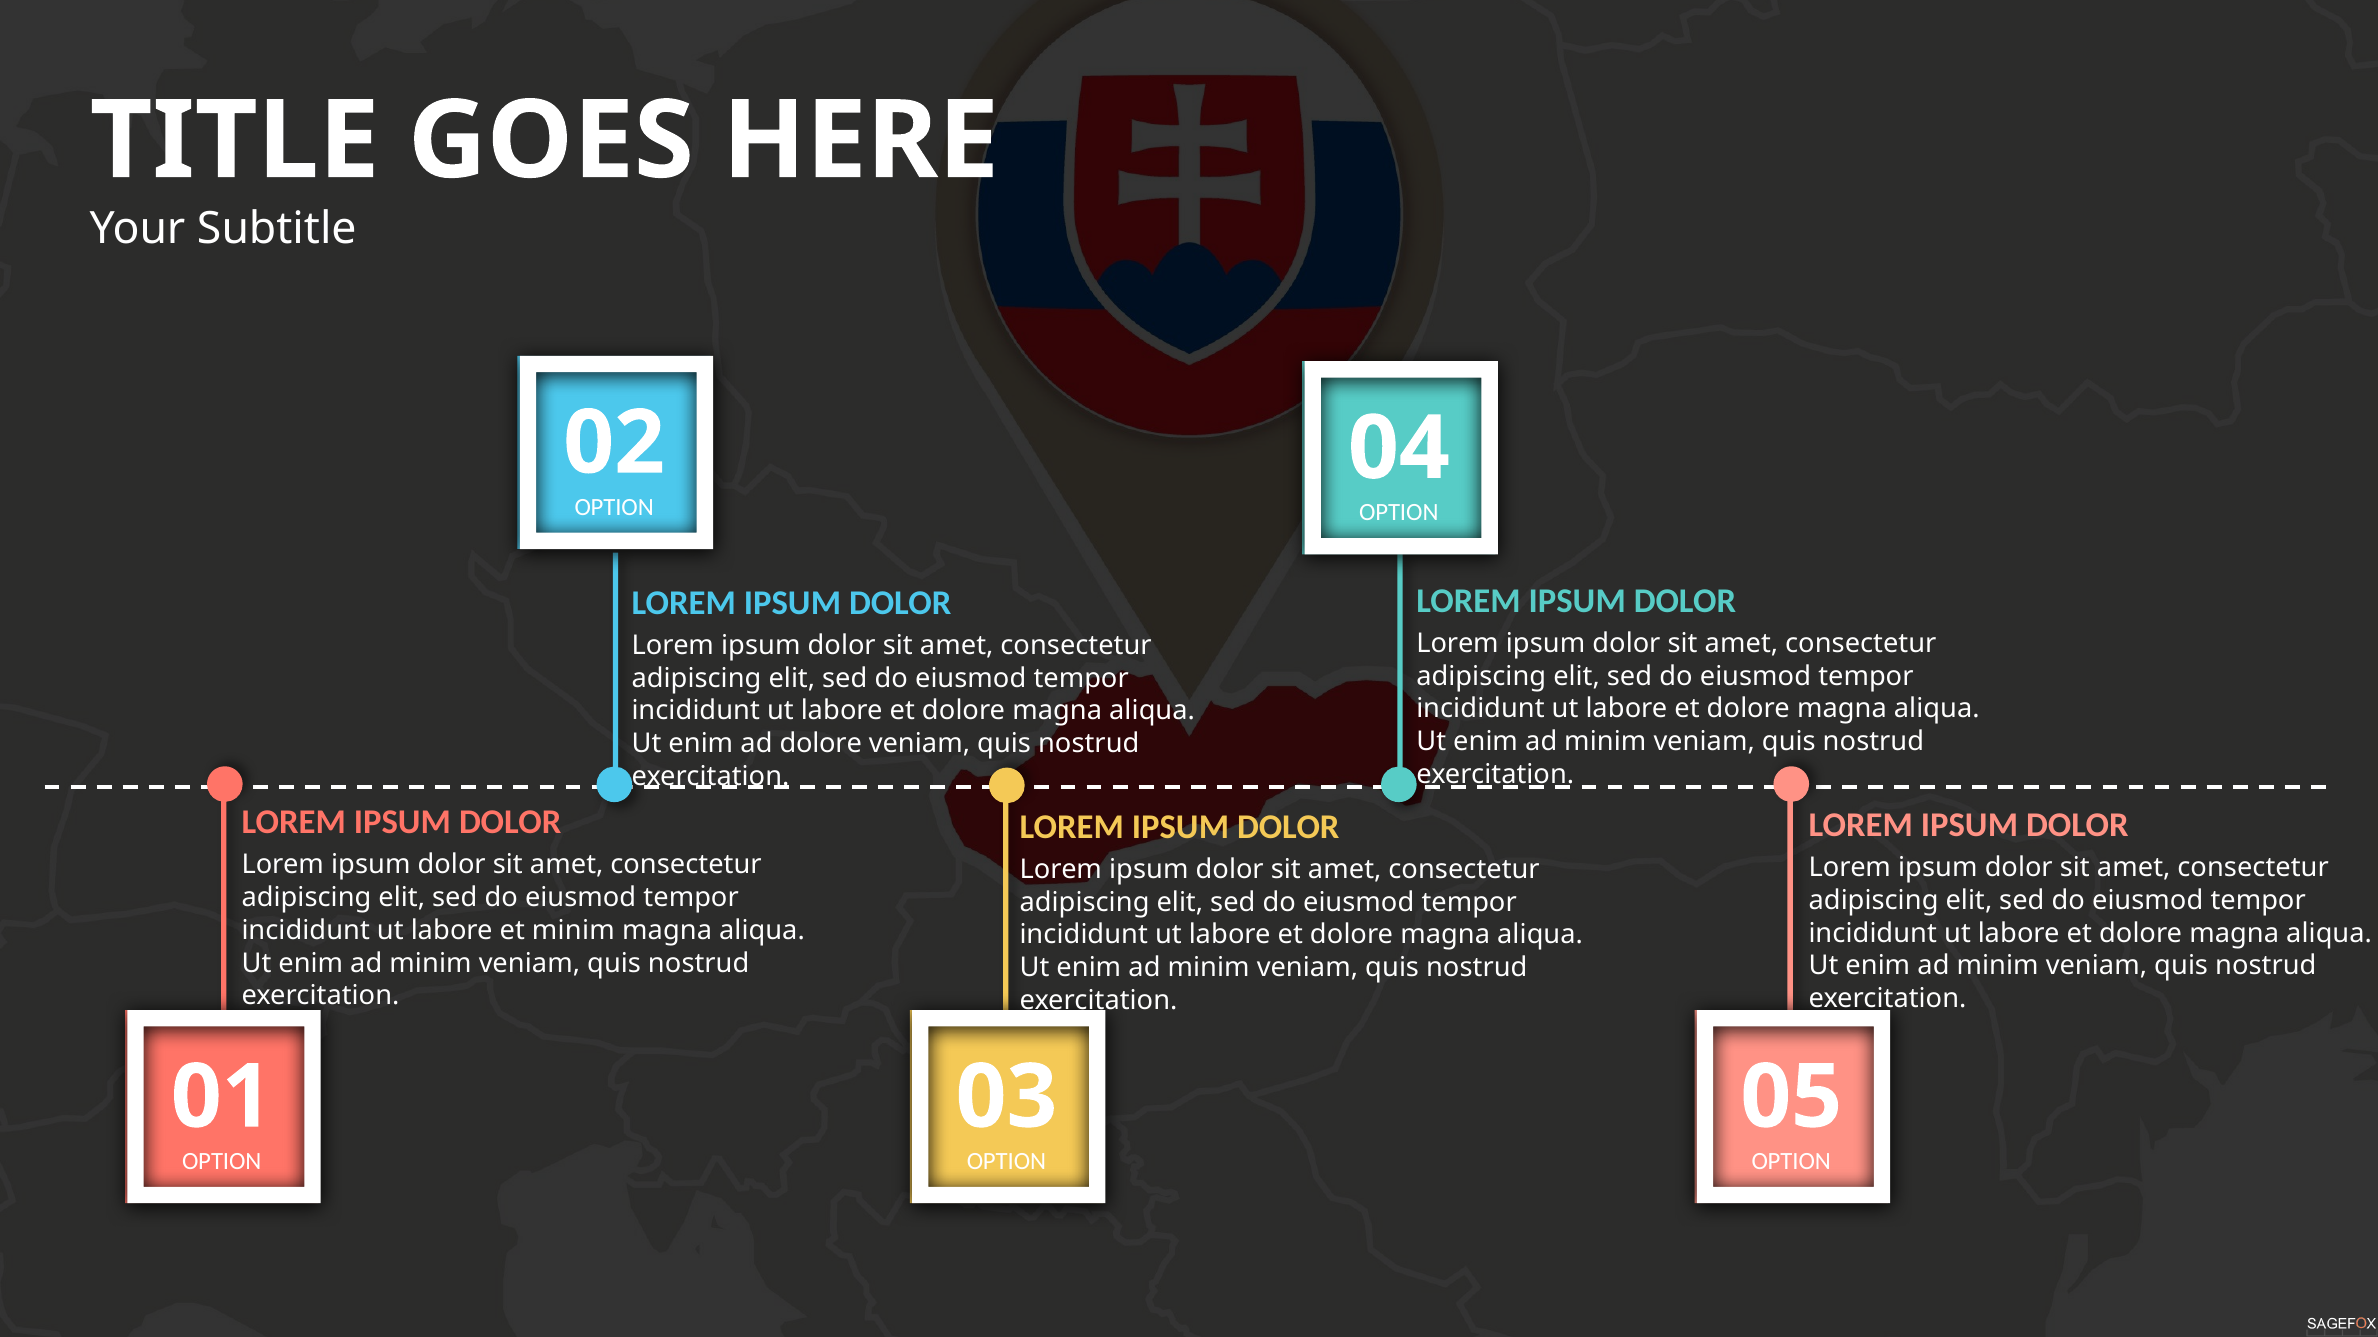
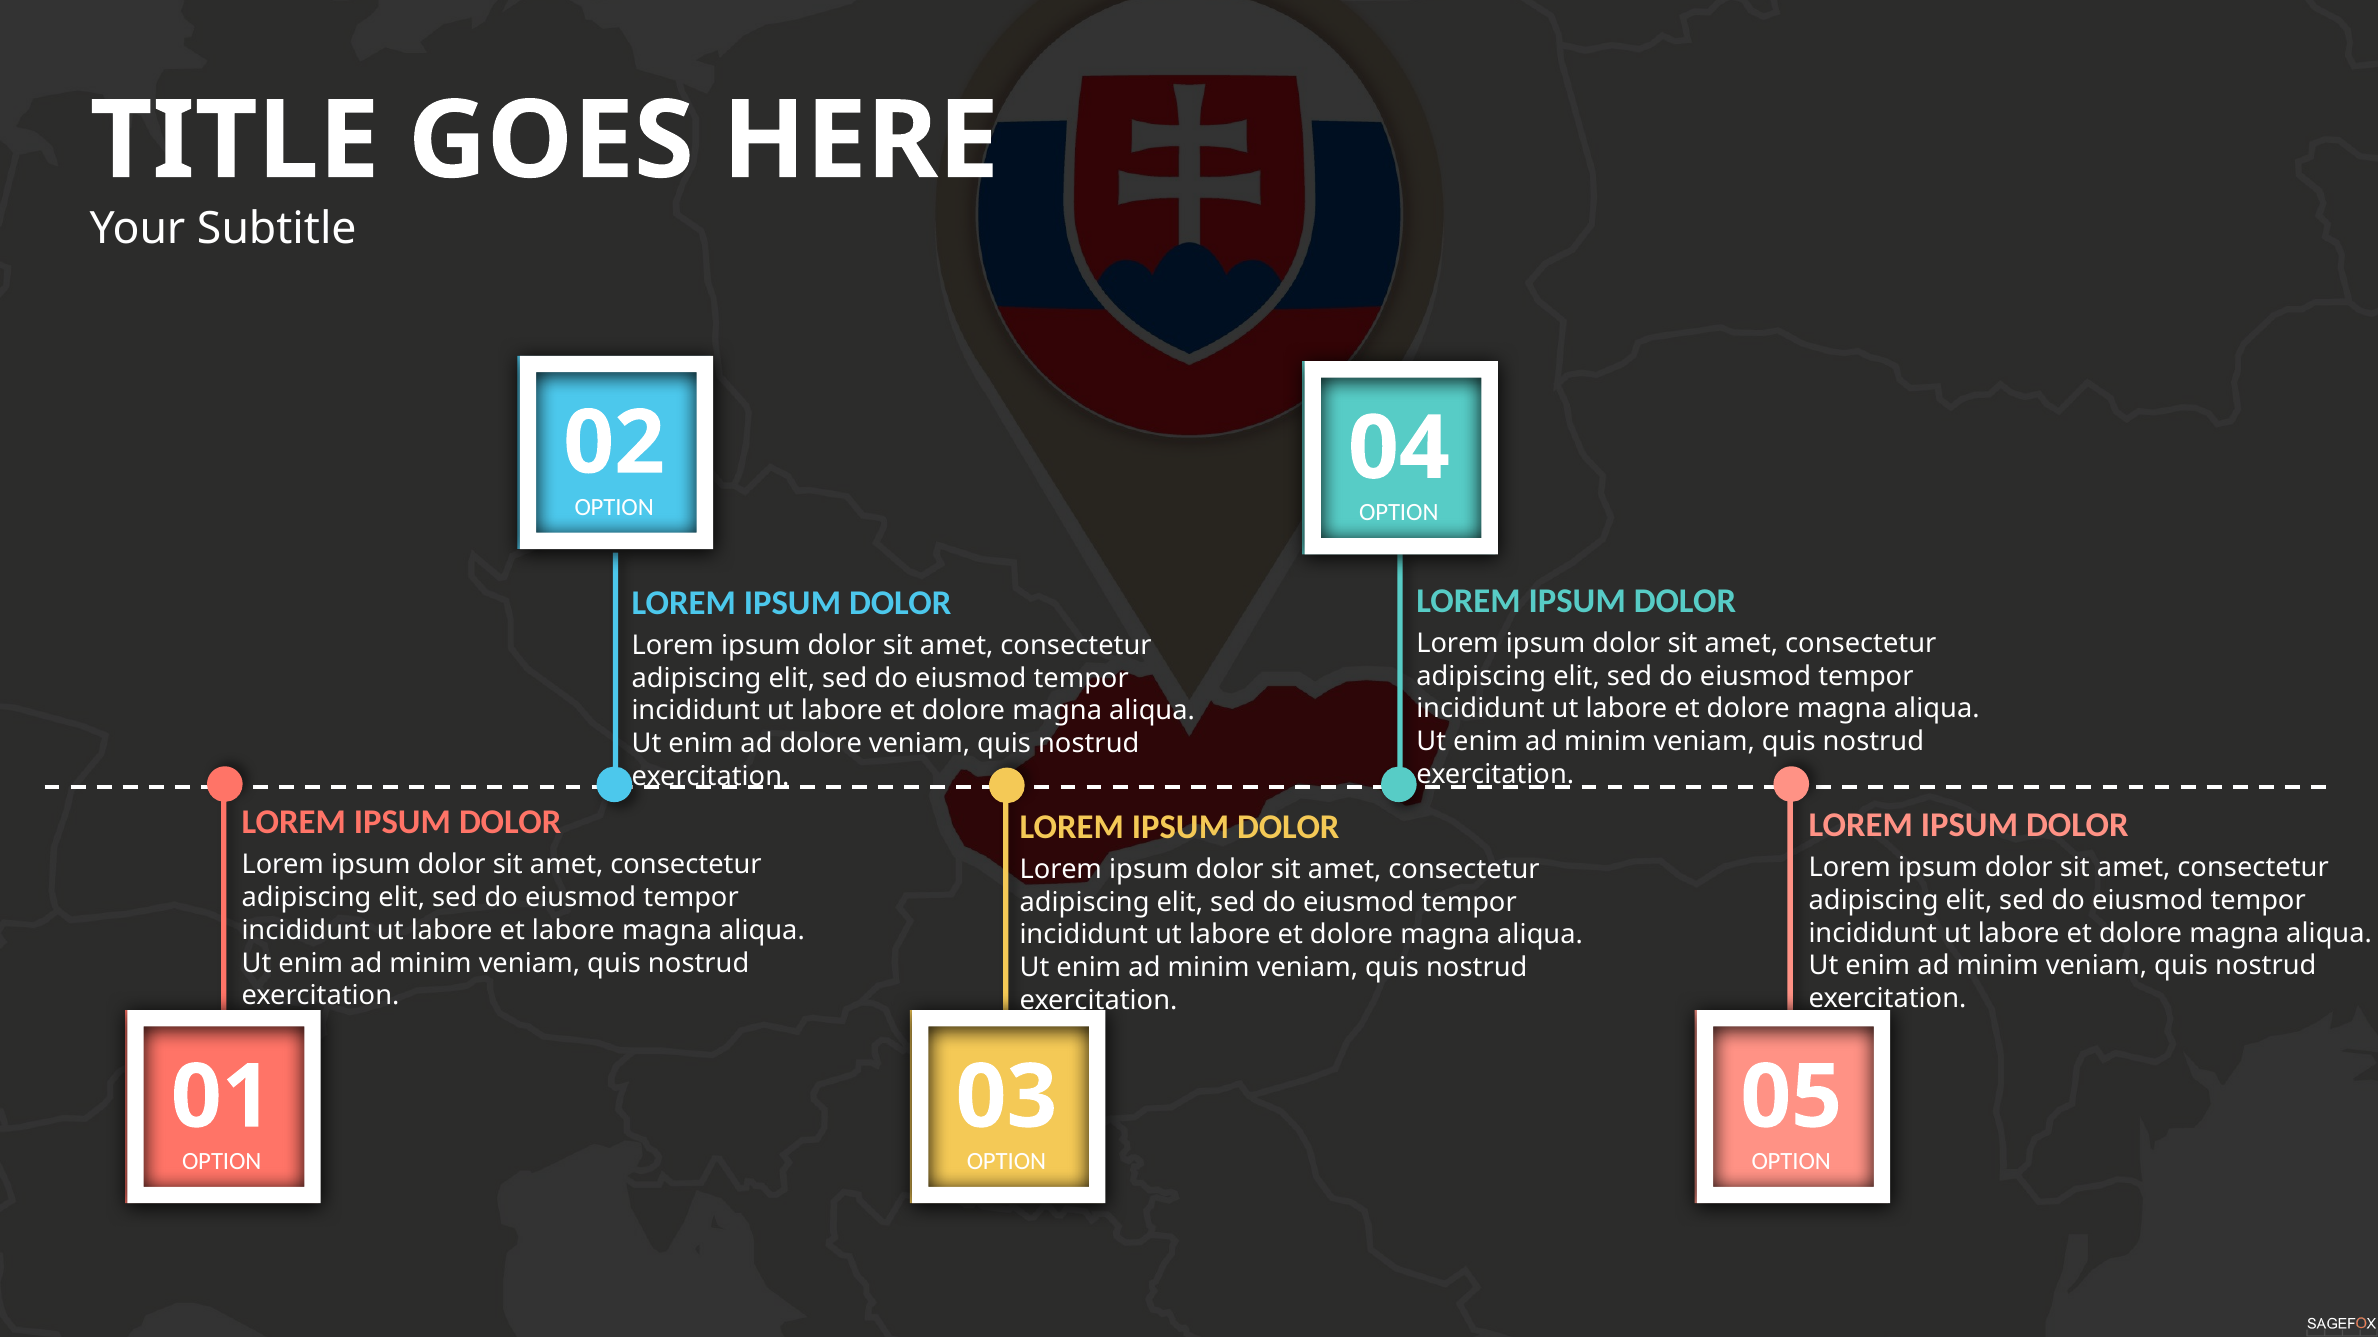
et minim: minim -> labore (573, 931)
